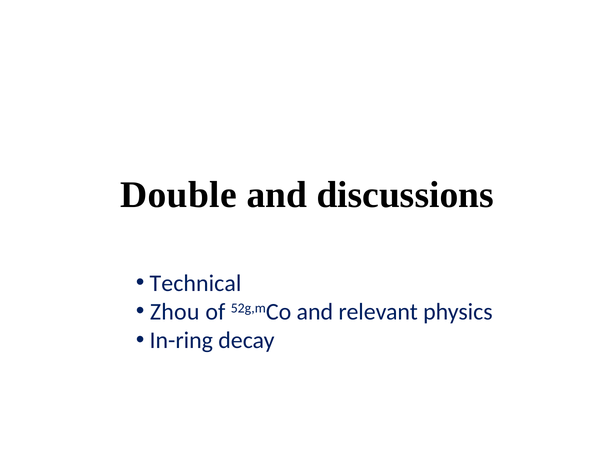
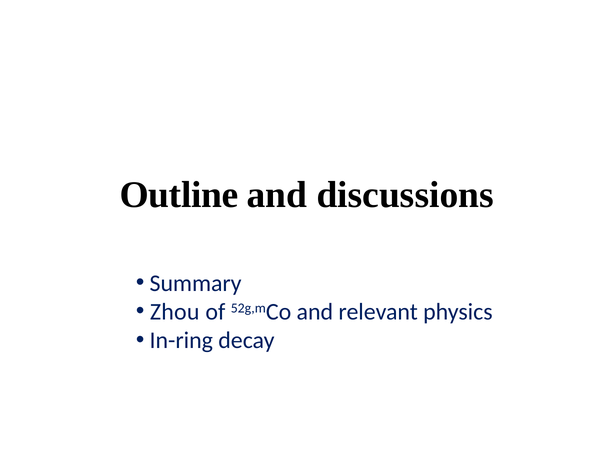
Double: Double -> Outline (179, 195)
Technical: Technical -> Summary (196, 283)
